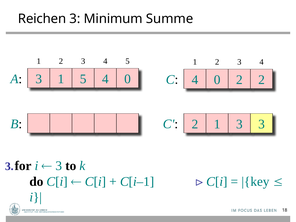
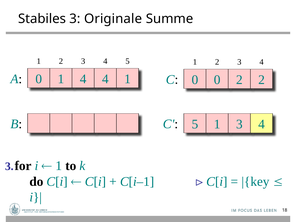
Reichen: Reichen -> Stabiles (42, 19)
Minimum: Minimum -> Originale (113, 19)
A 3: 3 -> 0 (39, 79)
1 5: 5 -> 4 (83, 79)
0: 0 -> 1 (128, 79)
C 4: 4 -> 0 (195, 80)
C 2: 2 -> 5 (195, 124)
1 3 3: 3 -> 4 (262, 124)
3: 3 -> 1 (59, 166)
